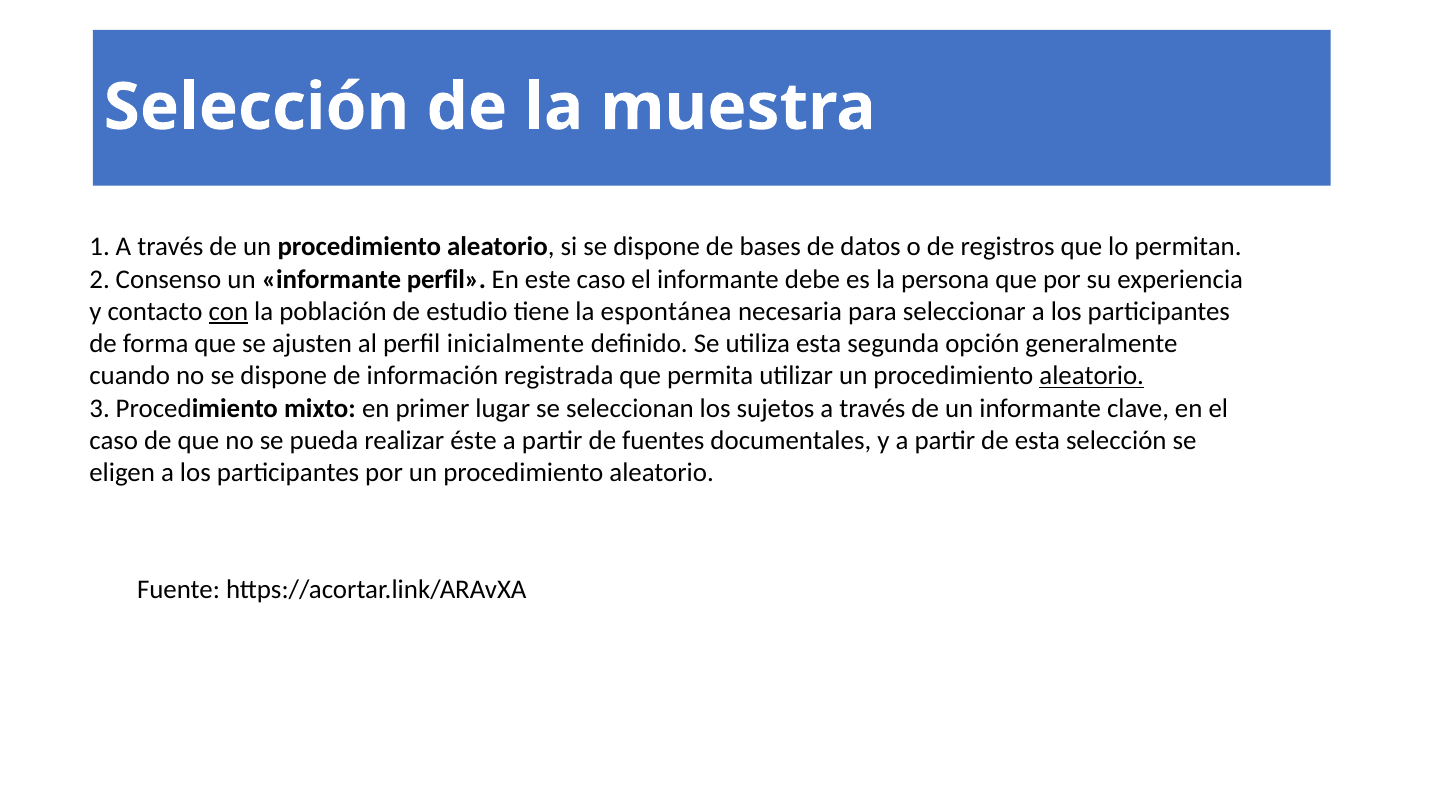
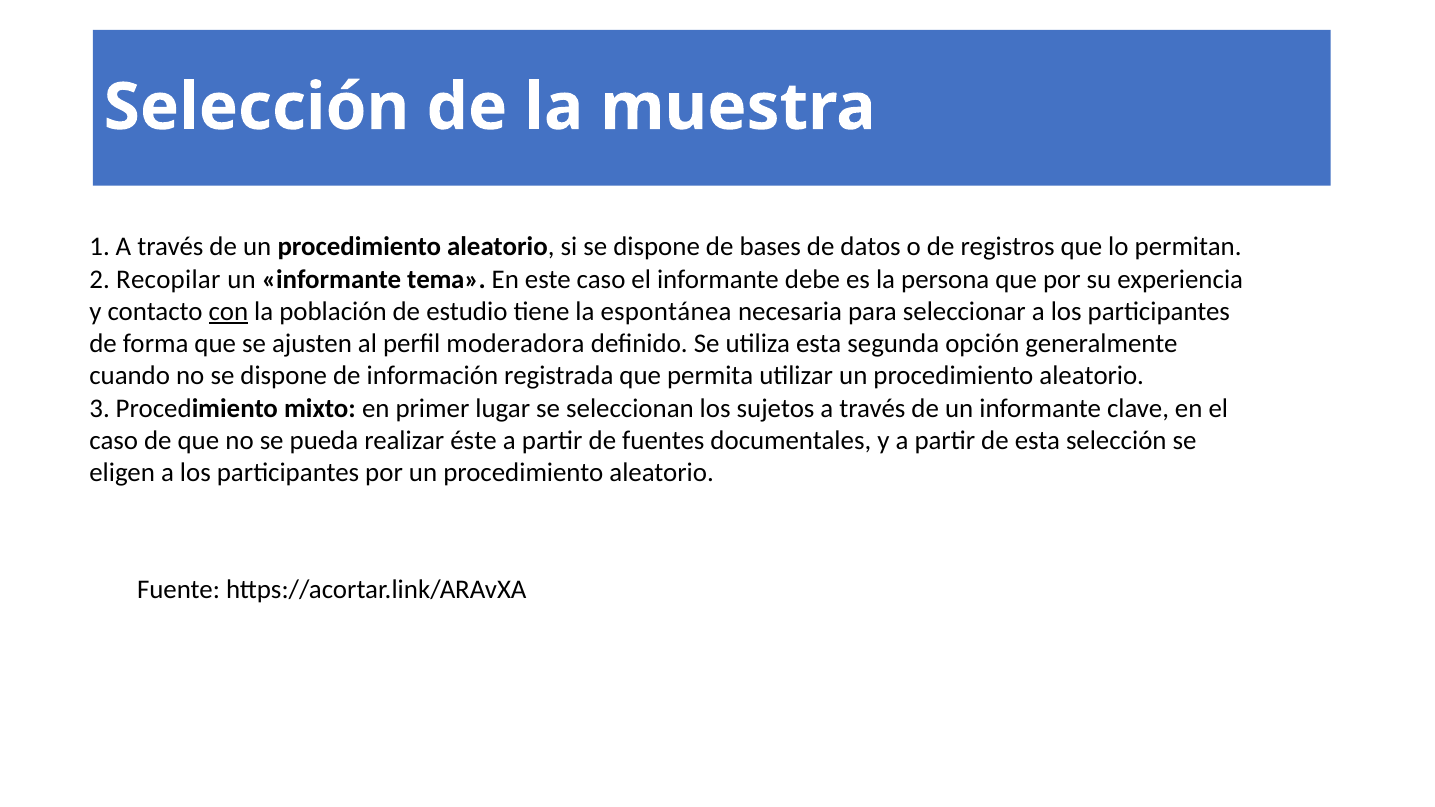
Consenso: Consenso -> Recopilar (168, 279)
informante perfil: perfil -> tema (446, 279)
inicialmente: inicialmente -> moderadora (515, 344)
aleatorio underline: present -> none (1092, 376)
